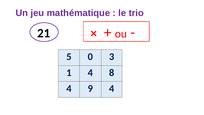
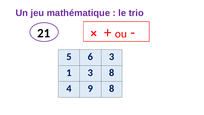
0: 0 -> 6 (90, 57)
1 4: 4 -> 3 (90, 73)
9 4: 4 -> 8 (112, 88)
